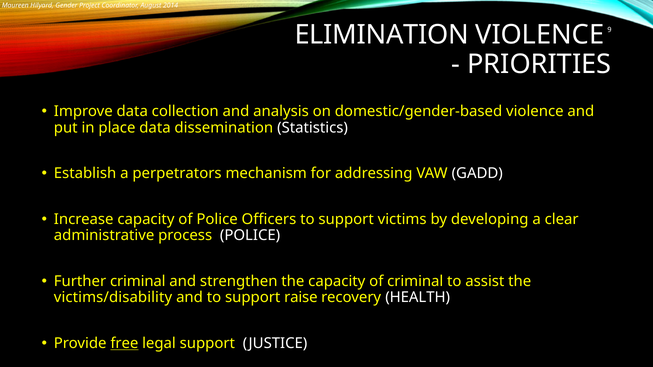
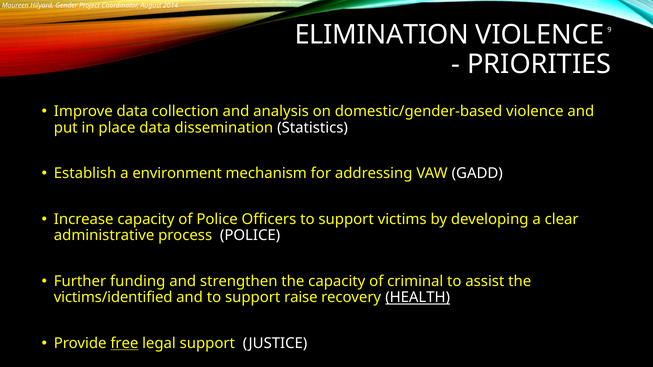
perpetrators: perpetrators -> environment (177, 174)
Further criminal: criminal -> funding (138, 282)
victims/disability: victims/disability -> victims/identified (113, 298)
HEALTH underline: none -> present (418, 298)
